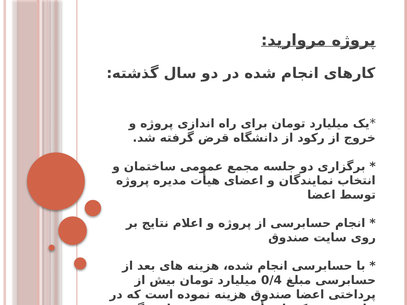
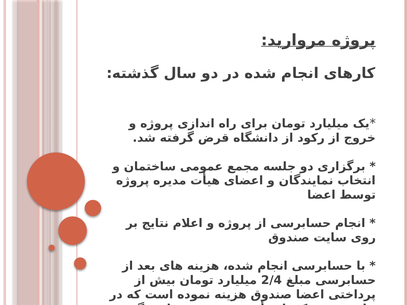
0/4: 0/4 -> 2/4 (271, 281)
